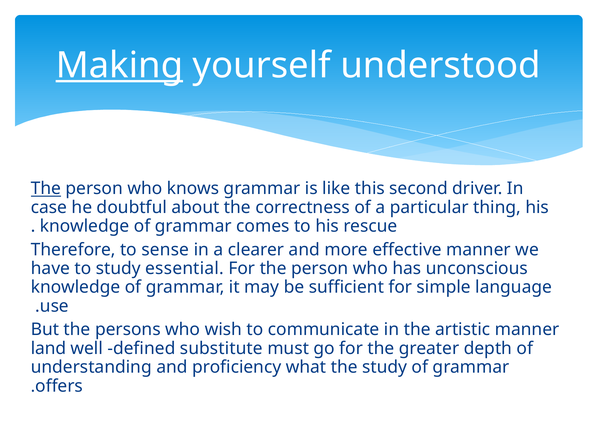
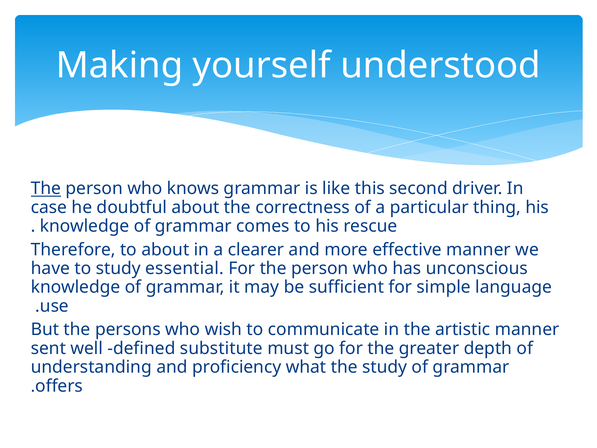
Making underline: present -> none (119, 66)
to sense: sense -> about (165, 249)
land: land -> sent (48, 348)
